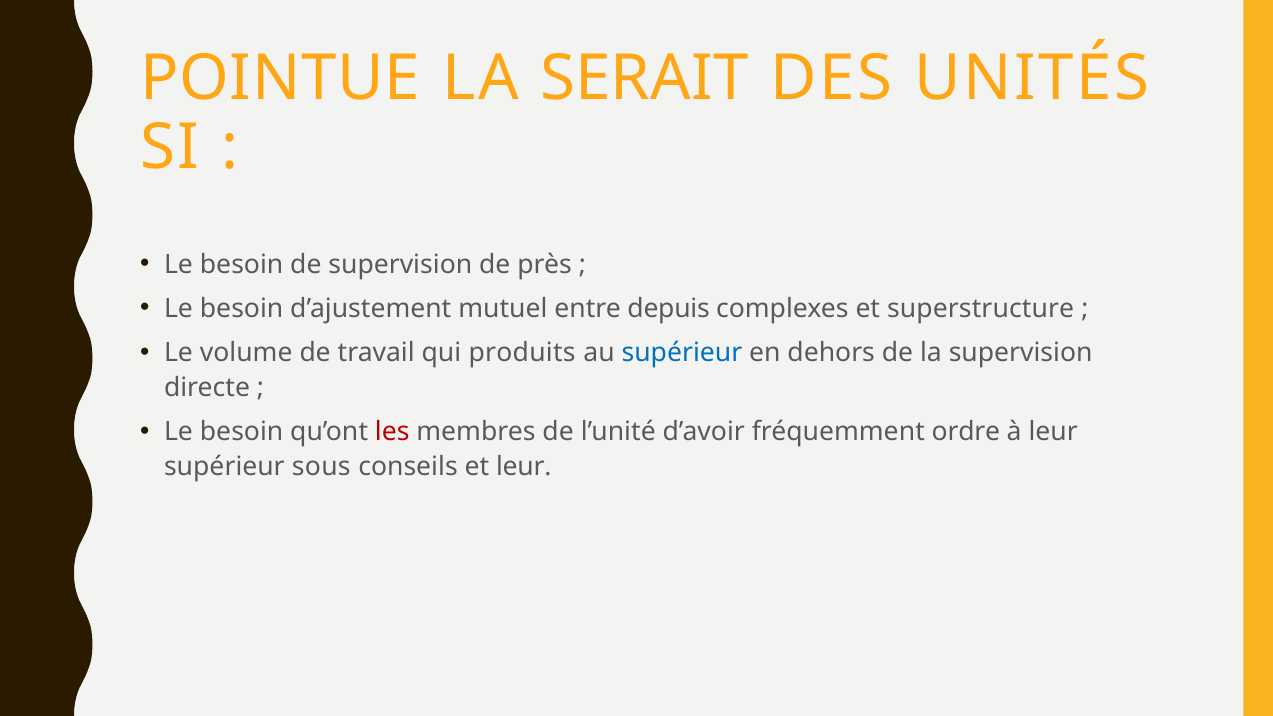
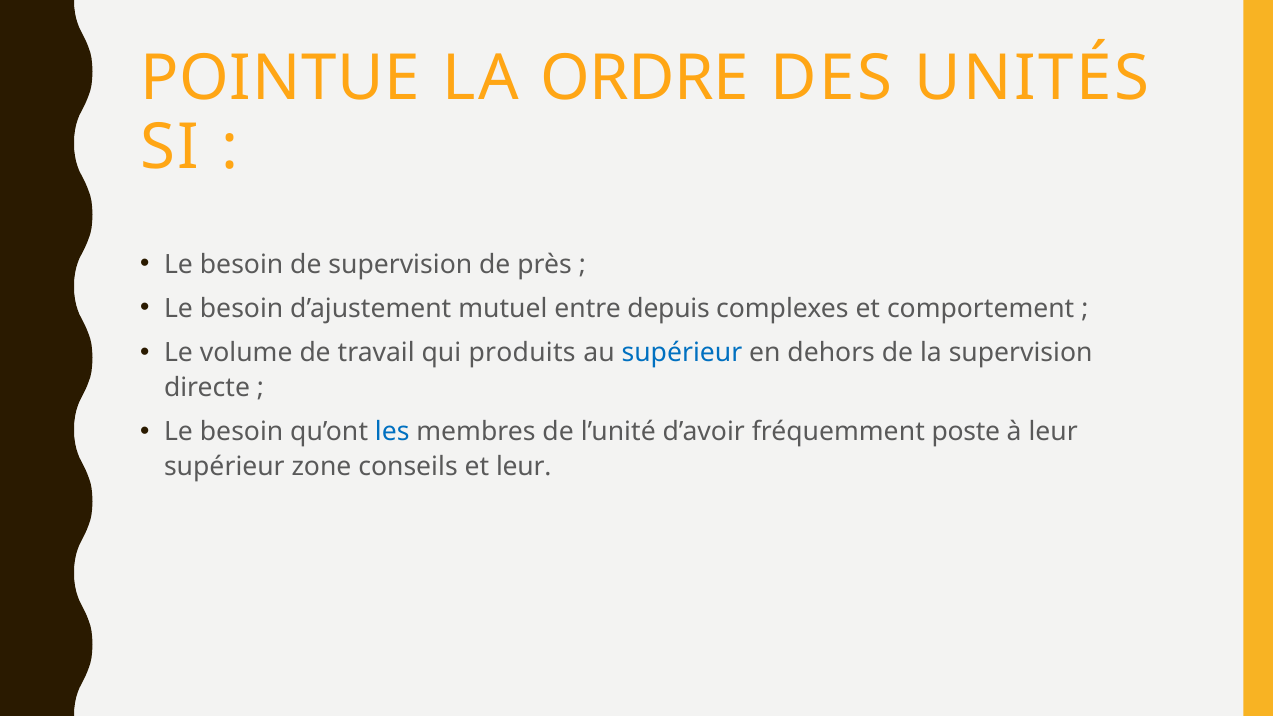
SERAIT: SERAIT -> ORDRE (645, 79)
superstructure: superstructure -> comportement (981, 309)
les colour: red -> blue (392, 432)
ordre: ordre -> poste (966, 432)
sous: sous -> zone (321, 467)
